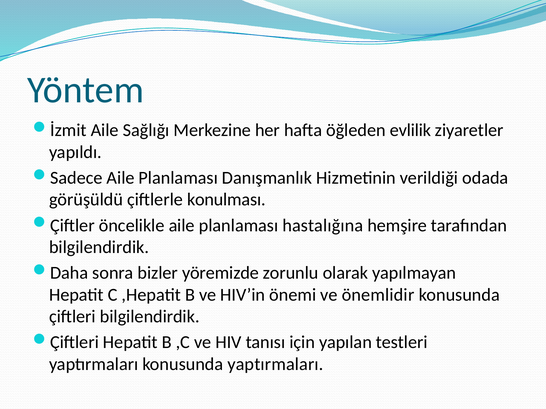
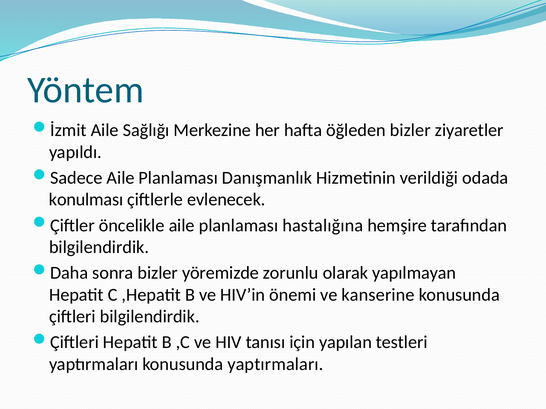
öğleden evlilik: evlilik -> bizler (410, 130)
görüşüldü: görüşüldü -> konulması (86, 200)
konulması: konulması -> evlenecek (226, 200)
önemlidir: önemlidir -> kanserine (378, 295)
